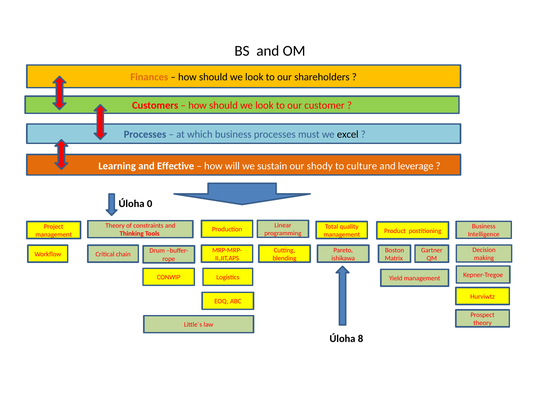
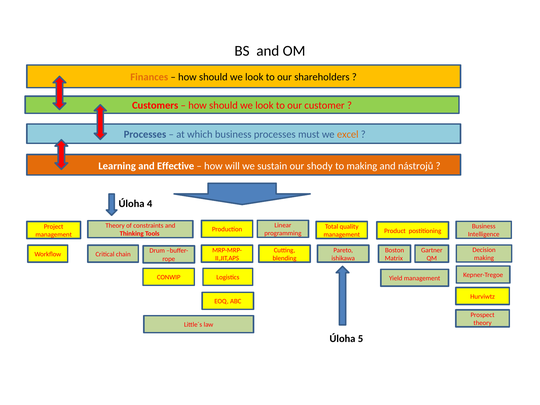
excel colour: black -> orange (348, 134)
to culture: culture -> making (362, 166)
leverage: leverage -> nástrojů (416, 166)
0: 0 -> 4 (150, 204)
8: 8 -> 5 (361, 339)
